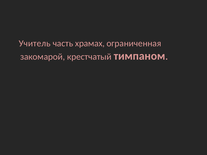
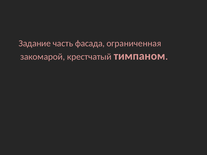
Учитель: Учитель -> Задание (35, 43)
храмах: храмах -> фасада (90, 43)
